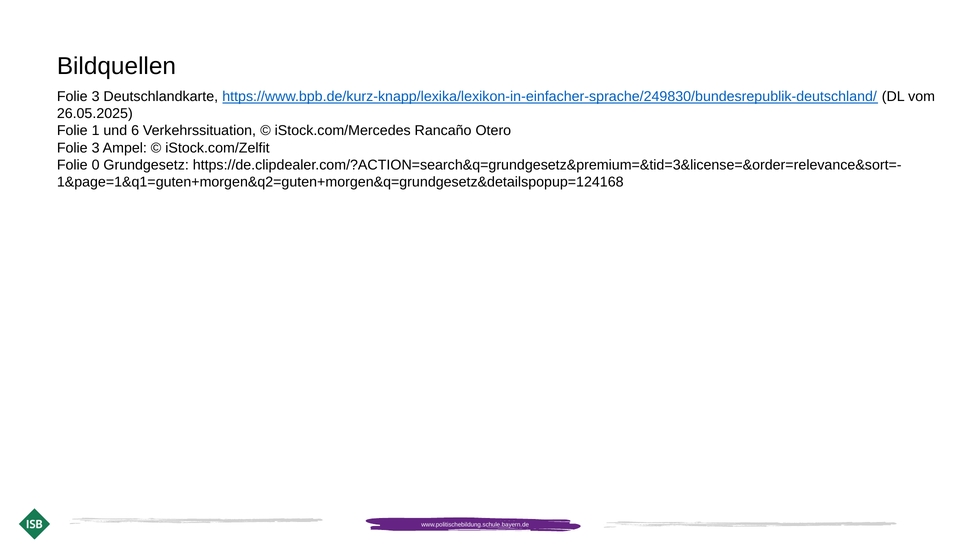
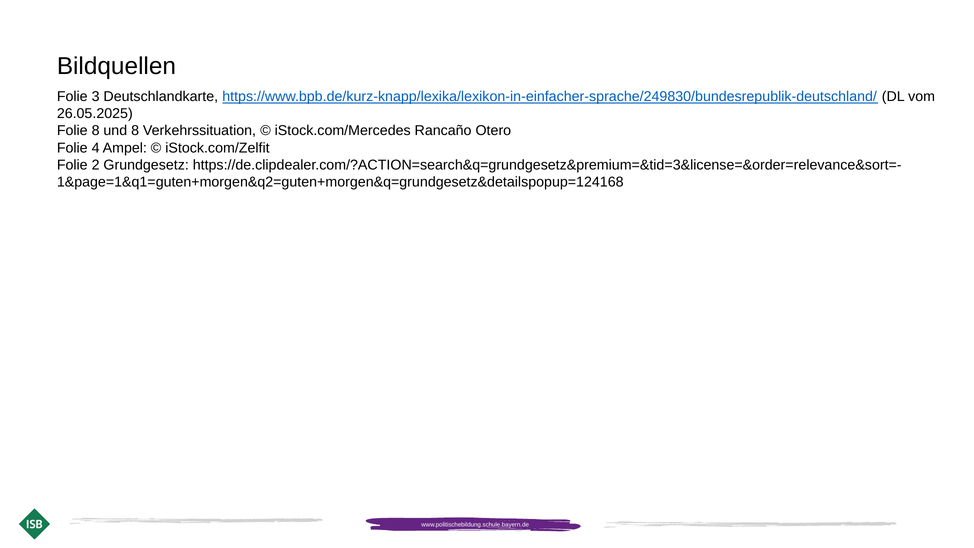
Folie 1: 1 -> 8 (96, 131)
und 6: 6 -> 8 (135, 131)
3: 3 -> 4 (96, 148)
0: 0 -> 2 (96, 165)
